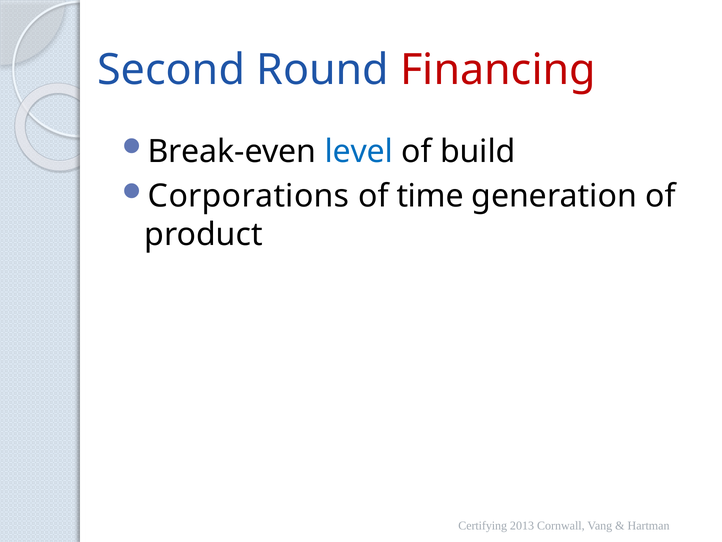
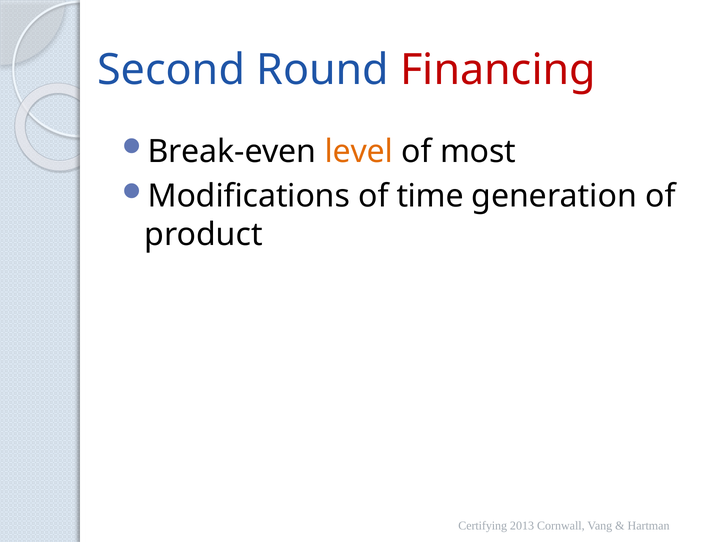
level colour: blue -> orange (359, 151)
build: build -> most (478, 151)
Corporations: Corporations -> Modifications (249, 196)
